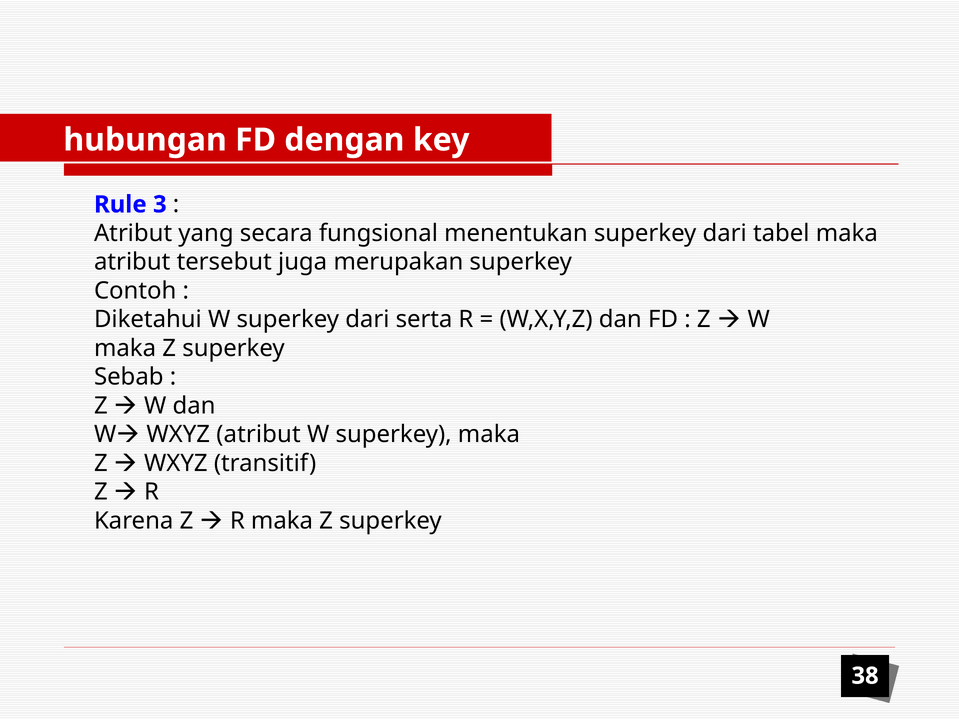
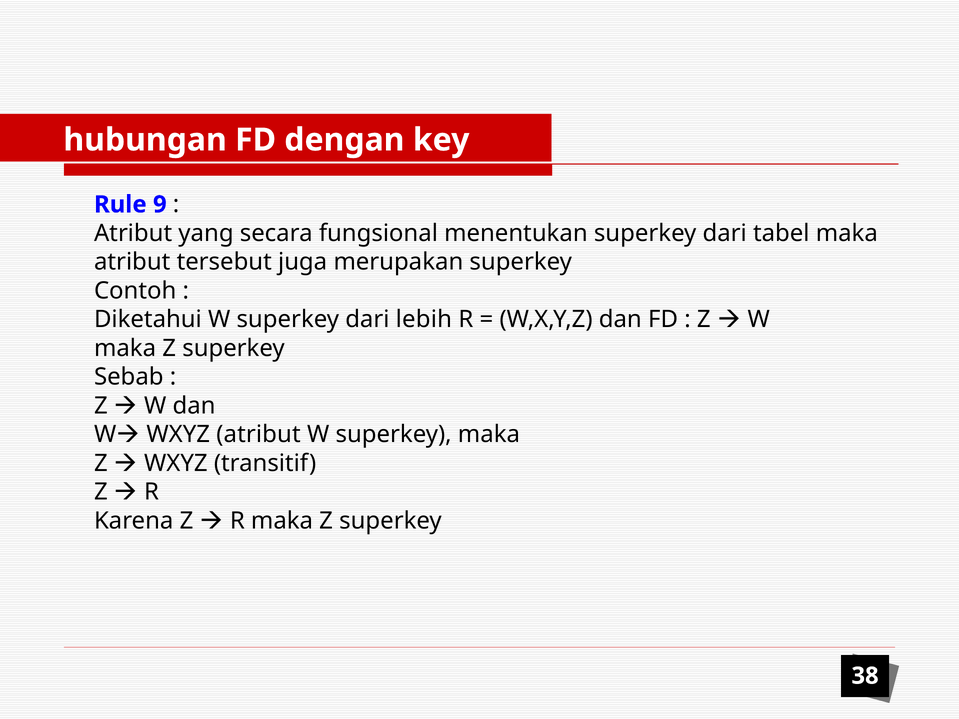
3: 3 -> 9 (160, 205)
serta: serta -> lebih (424, 320)
